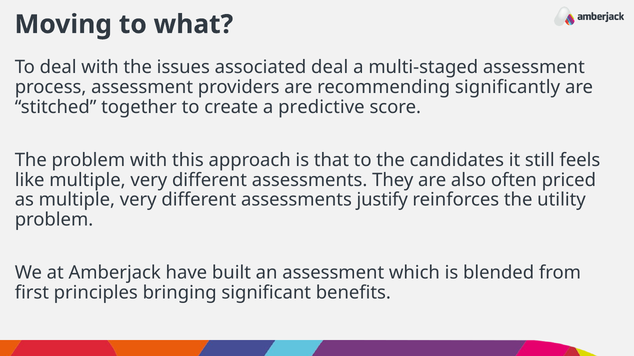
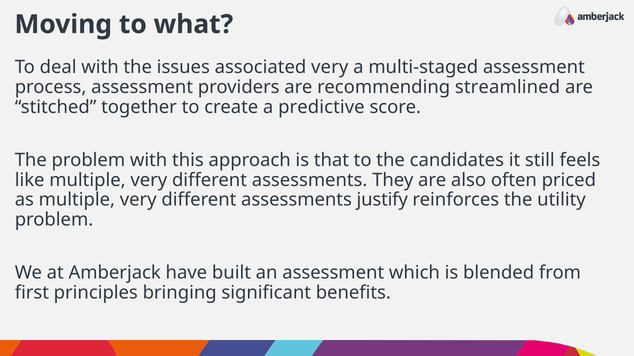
associated deal: deal -> very (330, 67)
significantly: significantly -> streamlined (508, 87)
